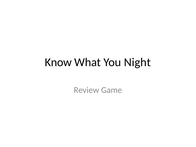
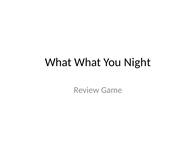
Know: Know -> What (58, 62)
